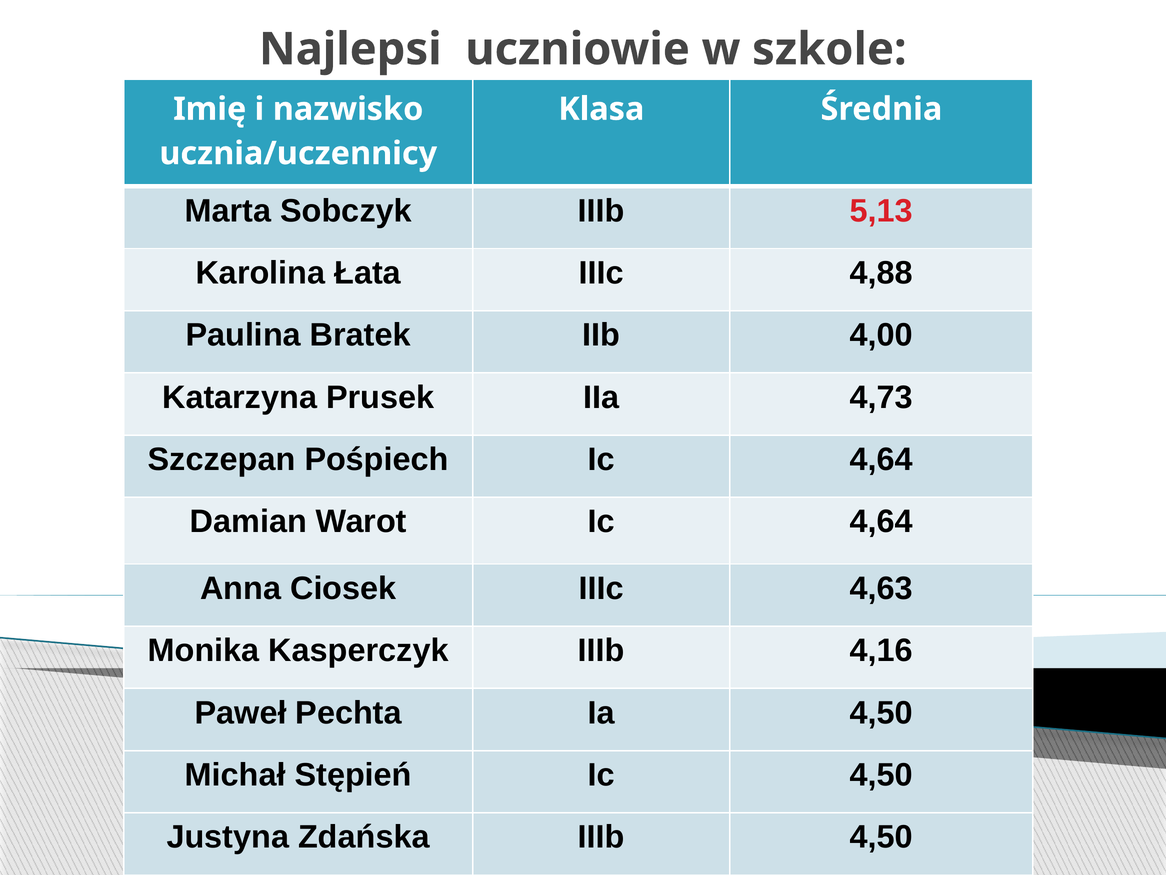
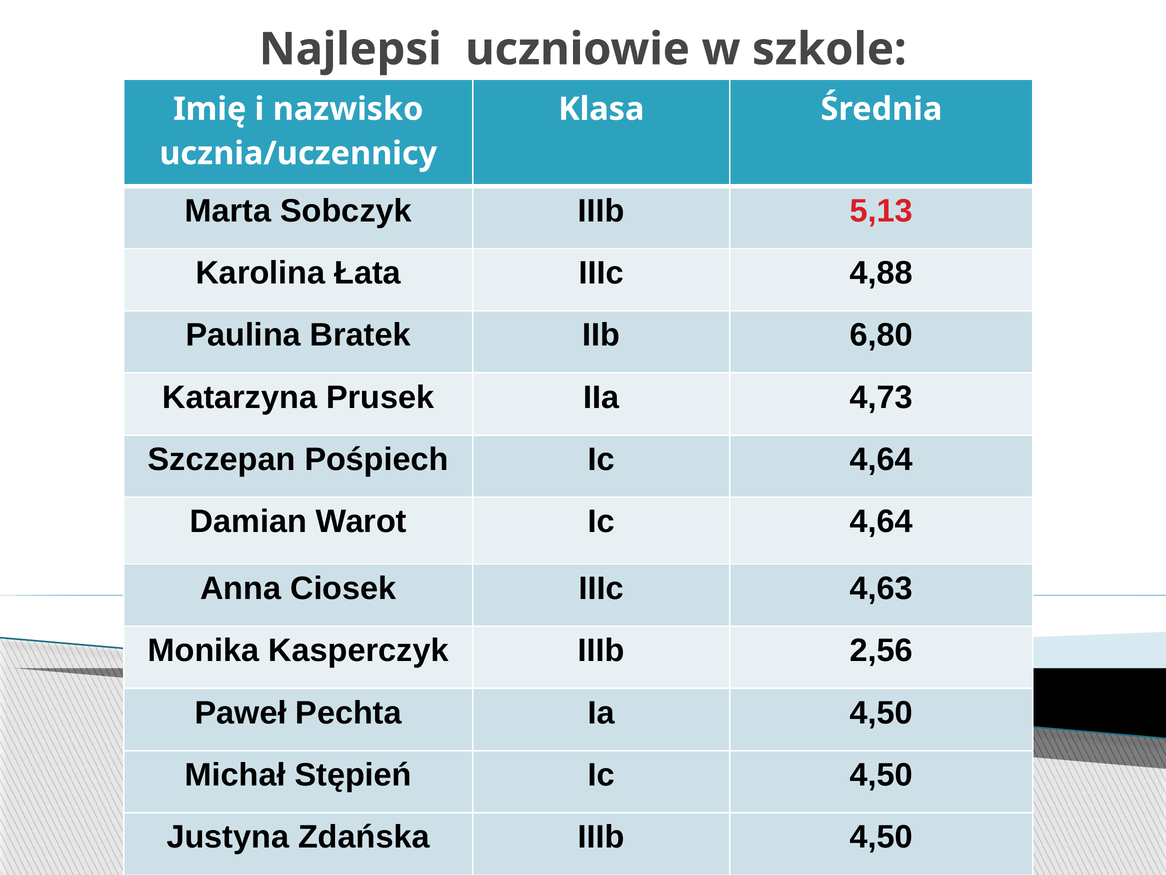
4,00: 4,00 -> 6,80 (881, 335)
4,16: 4,16 -> 2,56 (881, 650)
